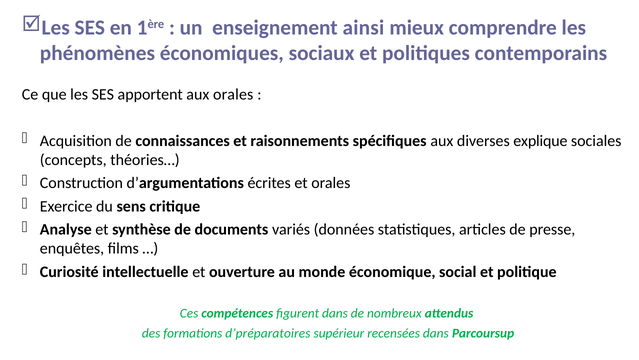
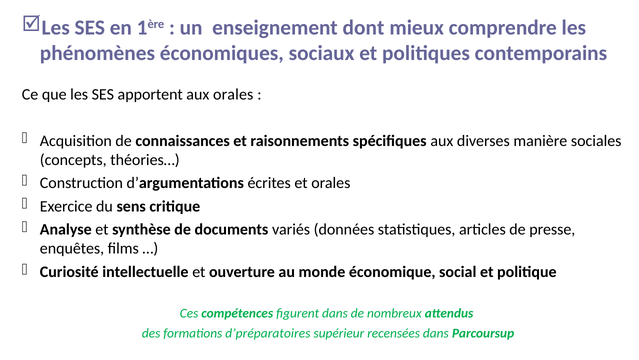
ainsi: ainsi -> dont (363, 28)
explique: explique -> manière (540, 141)
